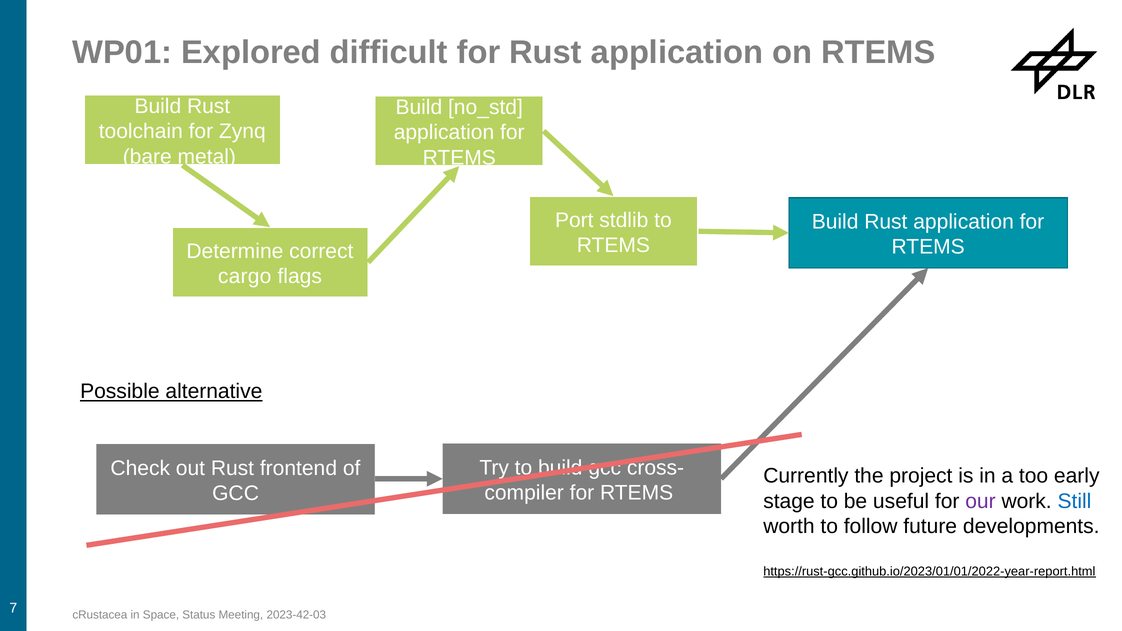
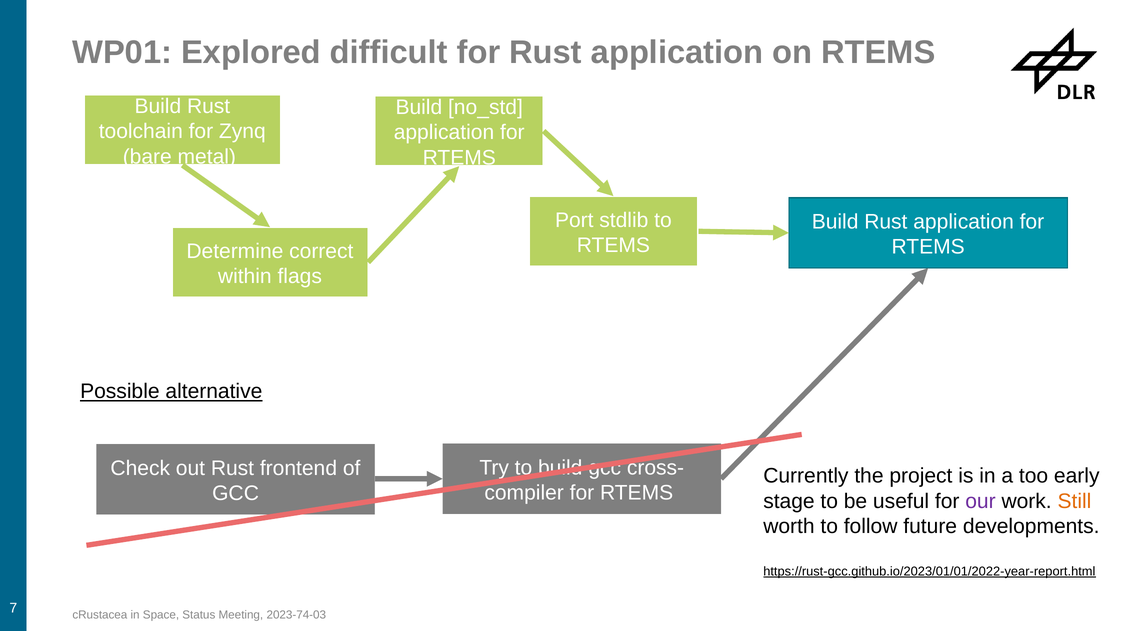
cargo: cargo -> within (245, 276)
Still colour: blue -> orange (1074, 501)
2023-42-03: 2023-42-03 -> 2023-74-03 (296, 615)
